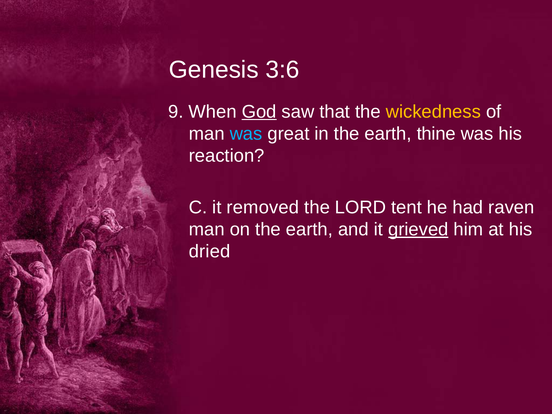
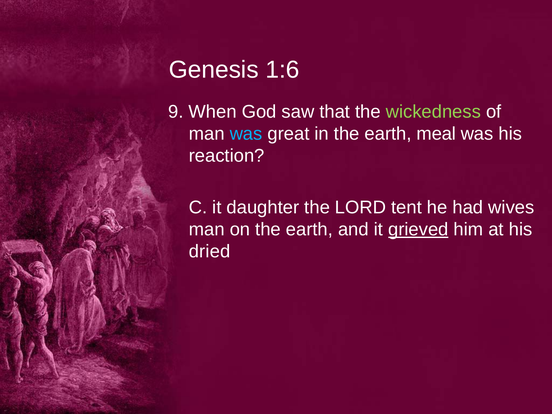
3:6: 3:6 -> 1:6 (283, 70)
God underline: present -> none (259, 112)
wickedness colour: yellow -> light green (433, 112)
thine: thine -> meal (436, 134)
removed: removed -> daughter (263, 207)
raven: raven -> wives (511, 207)
